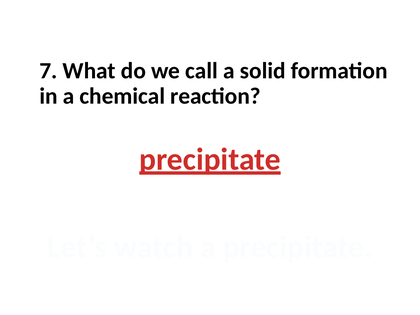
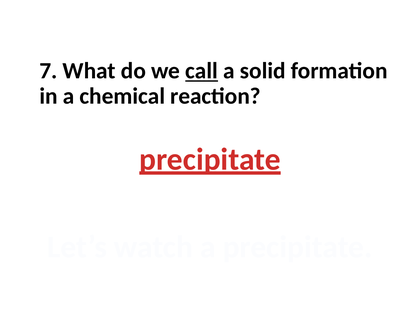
call underline: none -> present (202, 71)
